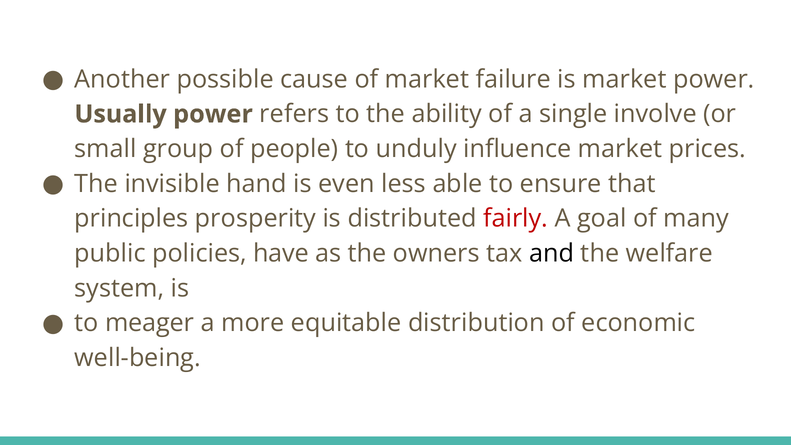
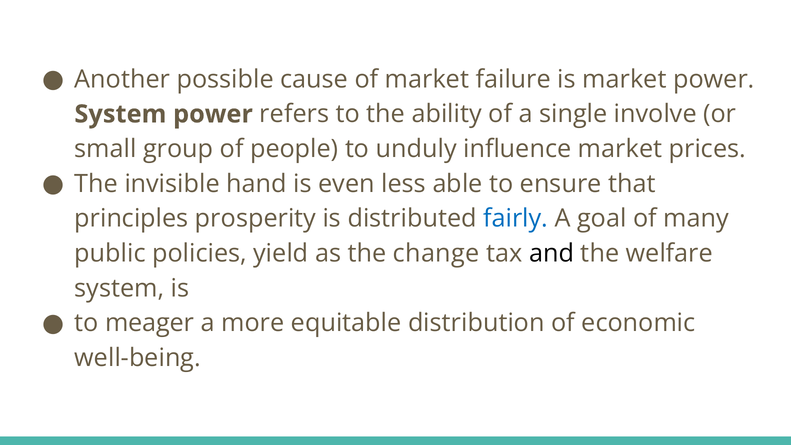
Usually: Usually -> System (120, 114)
fairly colour: red -> blue (516, 219)
have: have -> yield (281, 253)
owners: owners -> change (436, 253)
